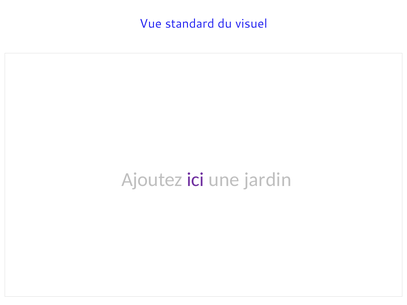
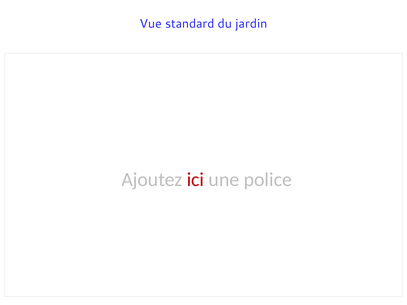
visuel: visuel -> jardin (251, 24)
ici colour: purple -> red (195, 180)
jardin: jardin -> police (268, 180)
